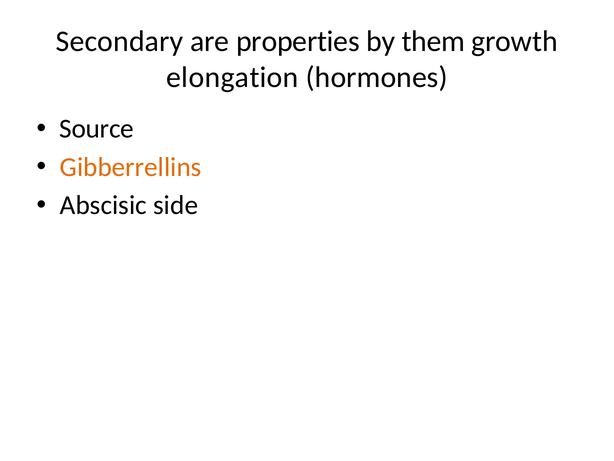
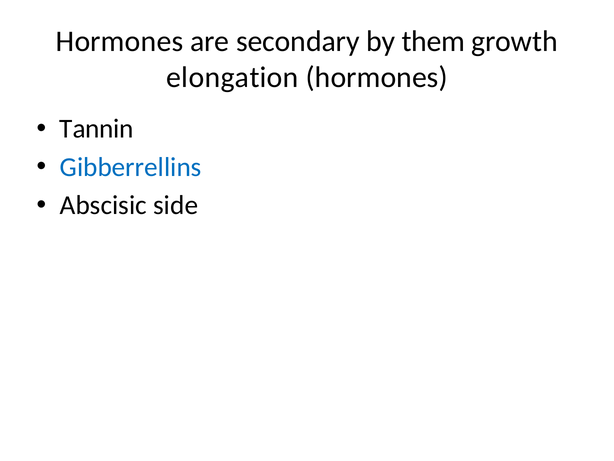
Secondary: Secondary -> Hormones (120, 41)
properties: properties -> secondary (298, 41)
Source: Source -> Tannin (97, 129)
Gibberrellins colour: orange -> blue (131, 167)
